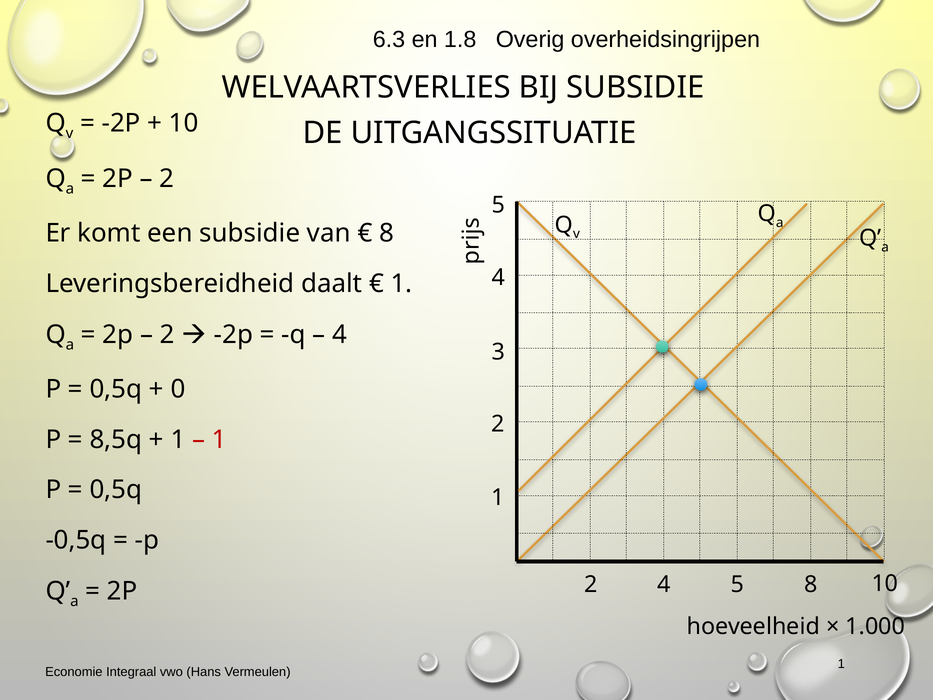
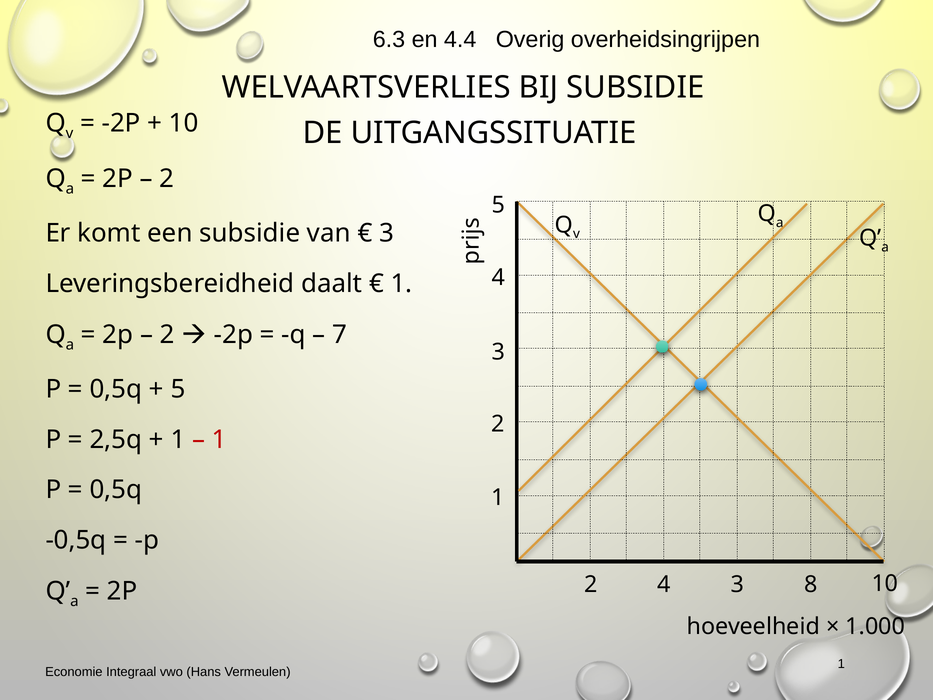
1.8: 1.8 -> 4.4 (460, 39)
8: 8 -> 3 (387, 233)
4: 4 -> 7 (340, 334)
0: 0 -> 5 (178, 389)
8,5q: 8,5q -> 2,5q (116, 439)
2 4 5: 5 -> 3 (738, 584)
